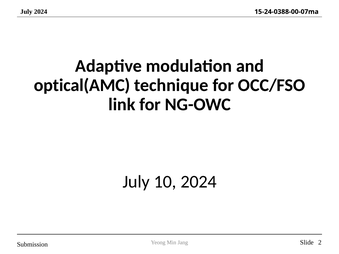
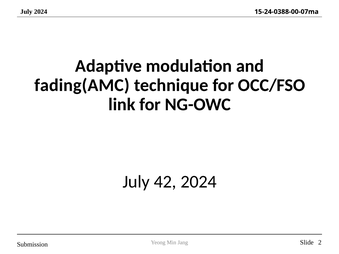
optical(AMC: optical(AMC -> fading(AMC (82, 85)
10: 10 -> 42 (165, 182)
